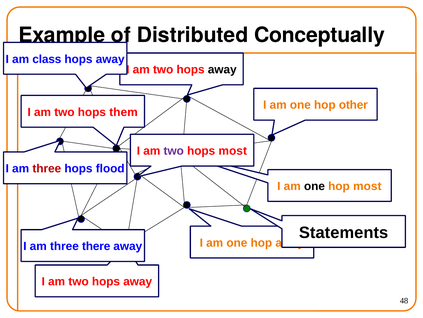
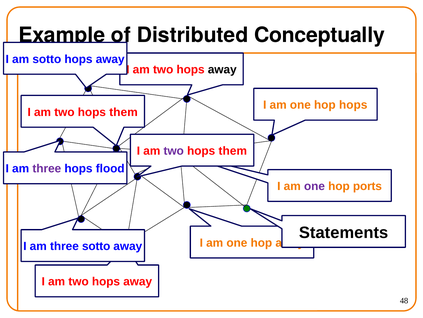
am class: class -> sotto (47, 59)
hop other: other -> hops (353, 105)
most: most -> them (233, 151)
three colour: red -> purple (47, 168)
one colour: black -> purple (314, 186)
hop most: most -> ports (367, 186)
three there: there -> sotto (96, 246)
